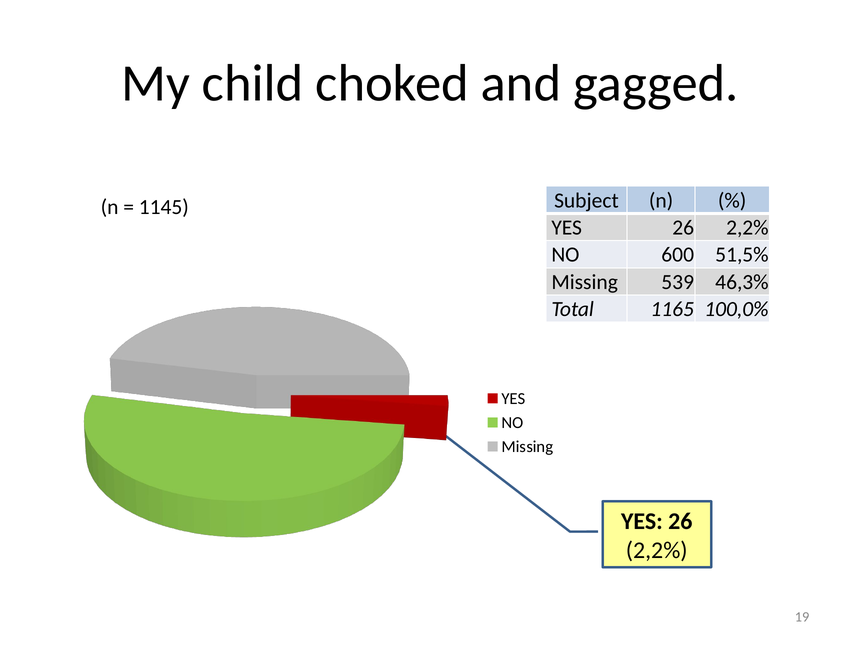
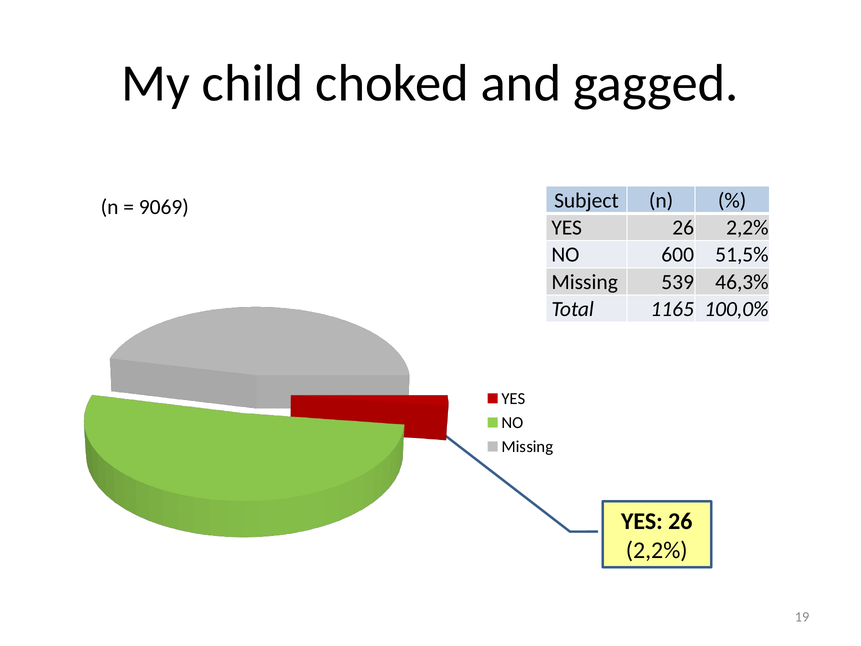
1145: 1145 -> 9069 (164, 207)
